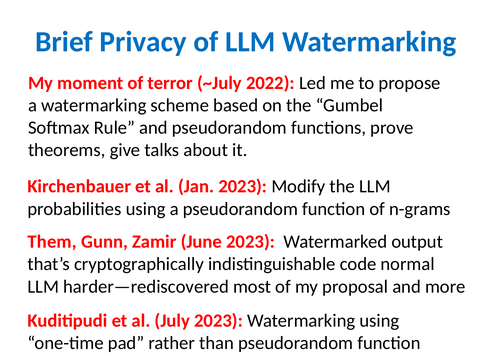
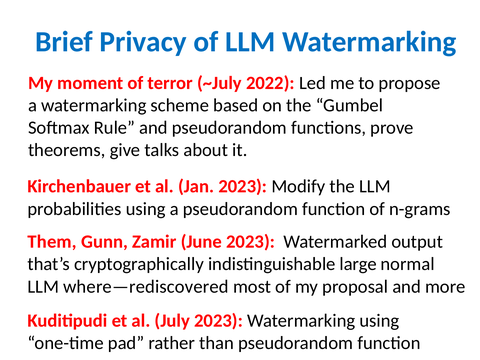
code: code -> large (358, 264)
harder—rediscovered: harder—rediscovered -> where—rediscovered (146, 287)
